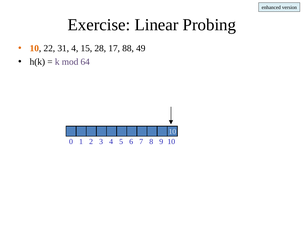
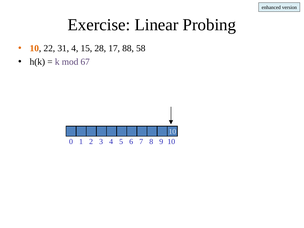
49: 49 -> 58 (141, 48)
64: 64 -> 67 (85, 62)
